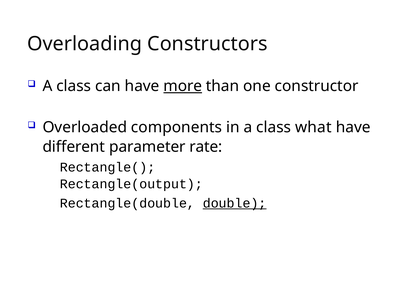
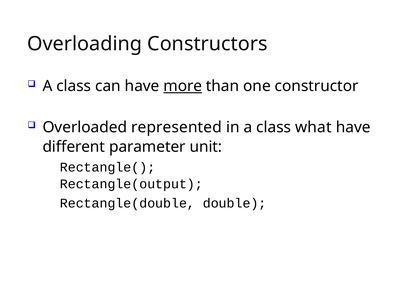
components: components -> represented (176, 127)
rate: rate -> unit (206, 147)
double underline: present -> none (235, 203)
